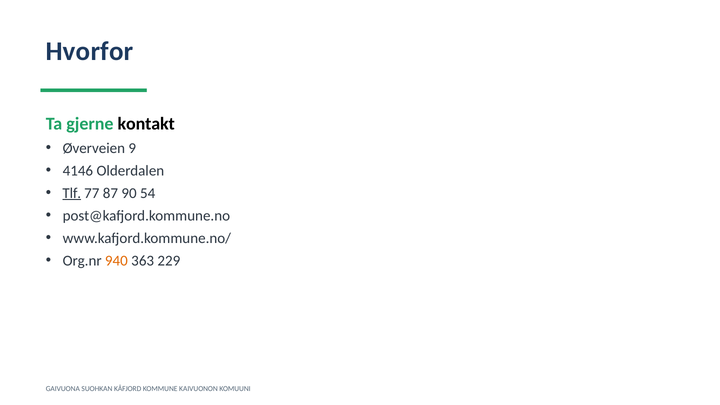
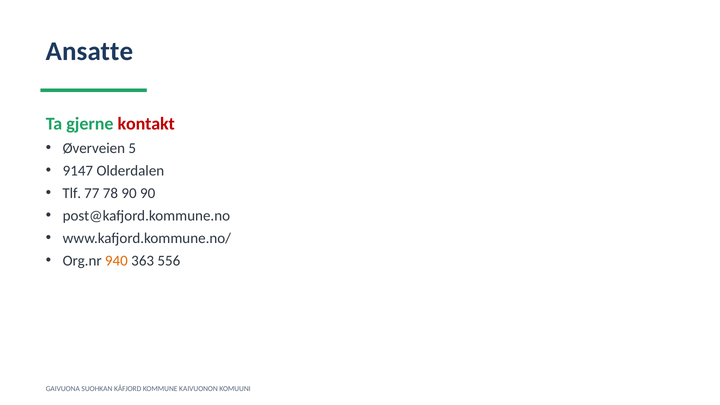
Hvorfor: Hvorfor -> Ansatte (90, 51)
kontakt colour: black -> red (146, 124)
9: 9 -> 5 (132, 148)
4146: 4146 -> 9147 (78, 171)
Tlf underline: present -> none (72, 193)
87: 87 -> 78 (110, 193)
90 54: 54 -> 90 (148, 193)
229: 229 -> 556 (169, 261)
